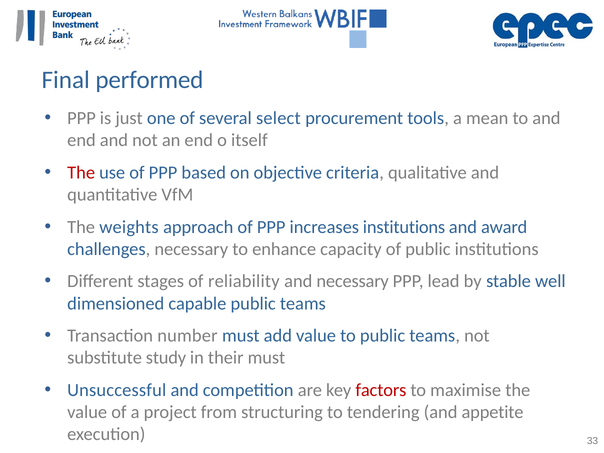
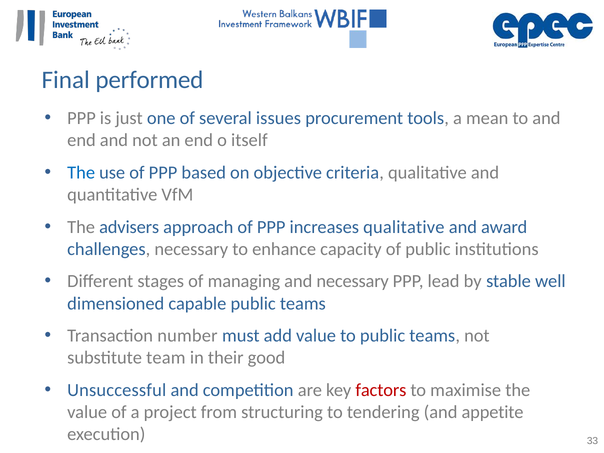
select: select -> issues (278, 118)
The colour: red -> blue (81, 173)
weights: weights -> advisers (129, 227)
increases institutions: institutions -> qualitative (404, 227)
reliability: reliability -> managing (244, 281)
study: study -> team (166, 358)
their must: must -> good (266, 358)
